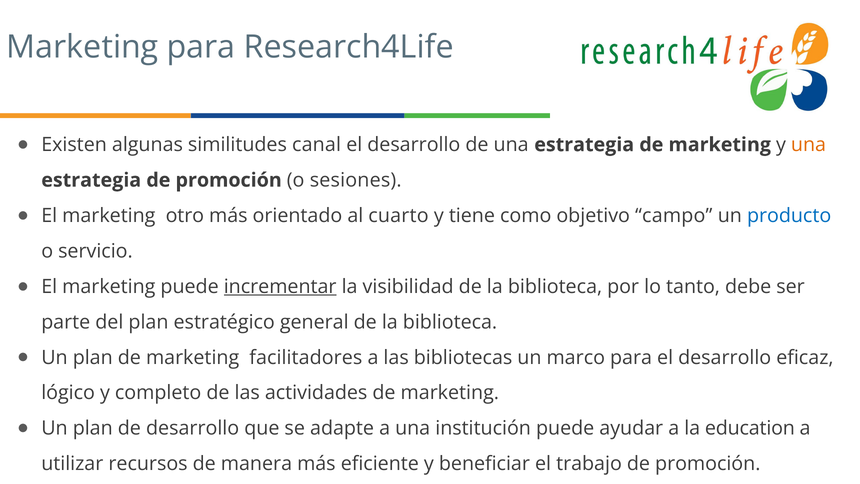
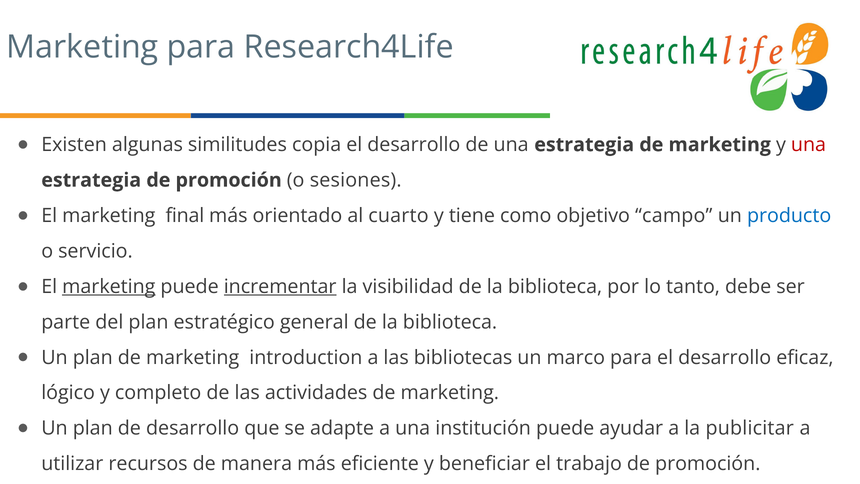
canal: canal -> copia (317, 145)
una colour: orange -> red (808, 145)
otro: otro -> final (185, 216)
marketing underline: none -> present (109, 286)
facilitadores: facilitadores -> introduction (306, 357)
education: education -> publicitar (750, 428)
